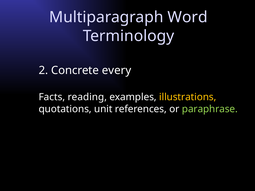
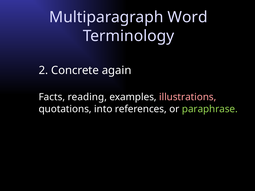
every: every -> again (117, 70)
illustrations colour: yellow -> pink (188, 97)
unit: unit -> into (103, 109)
